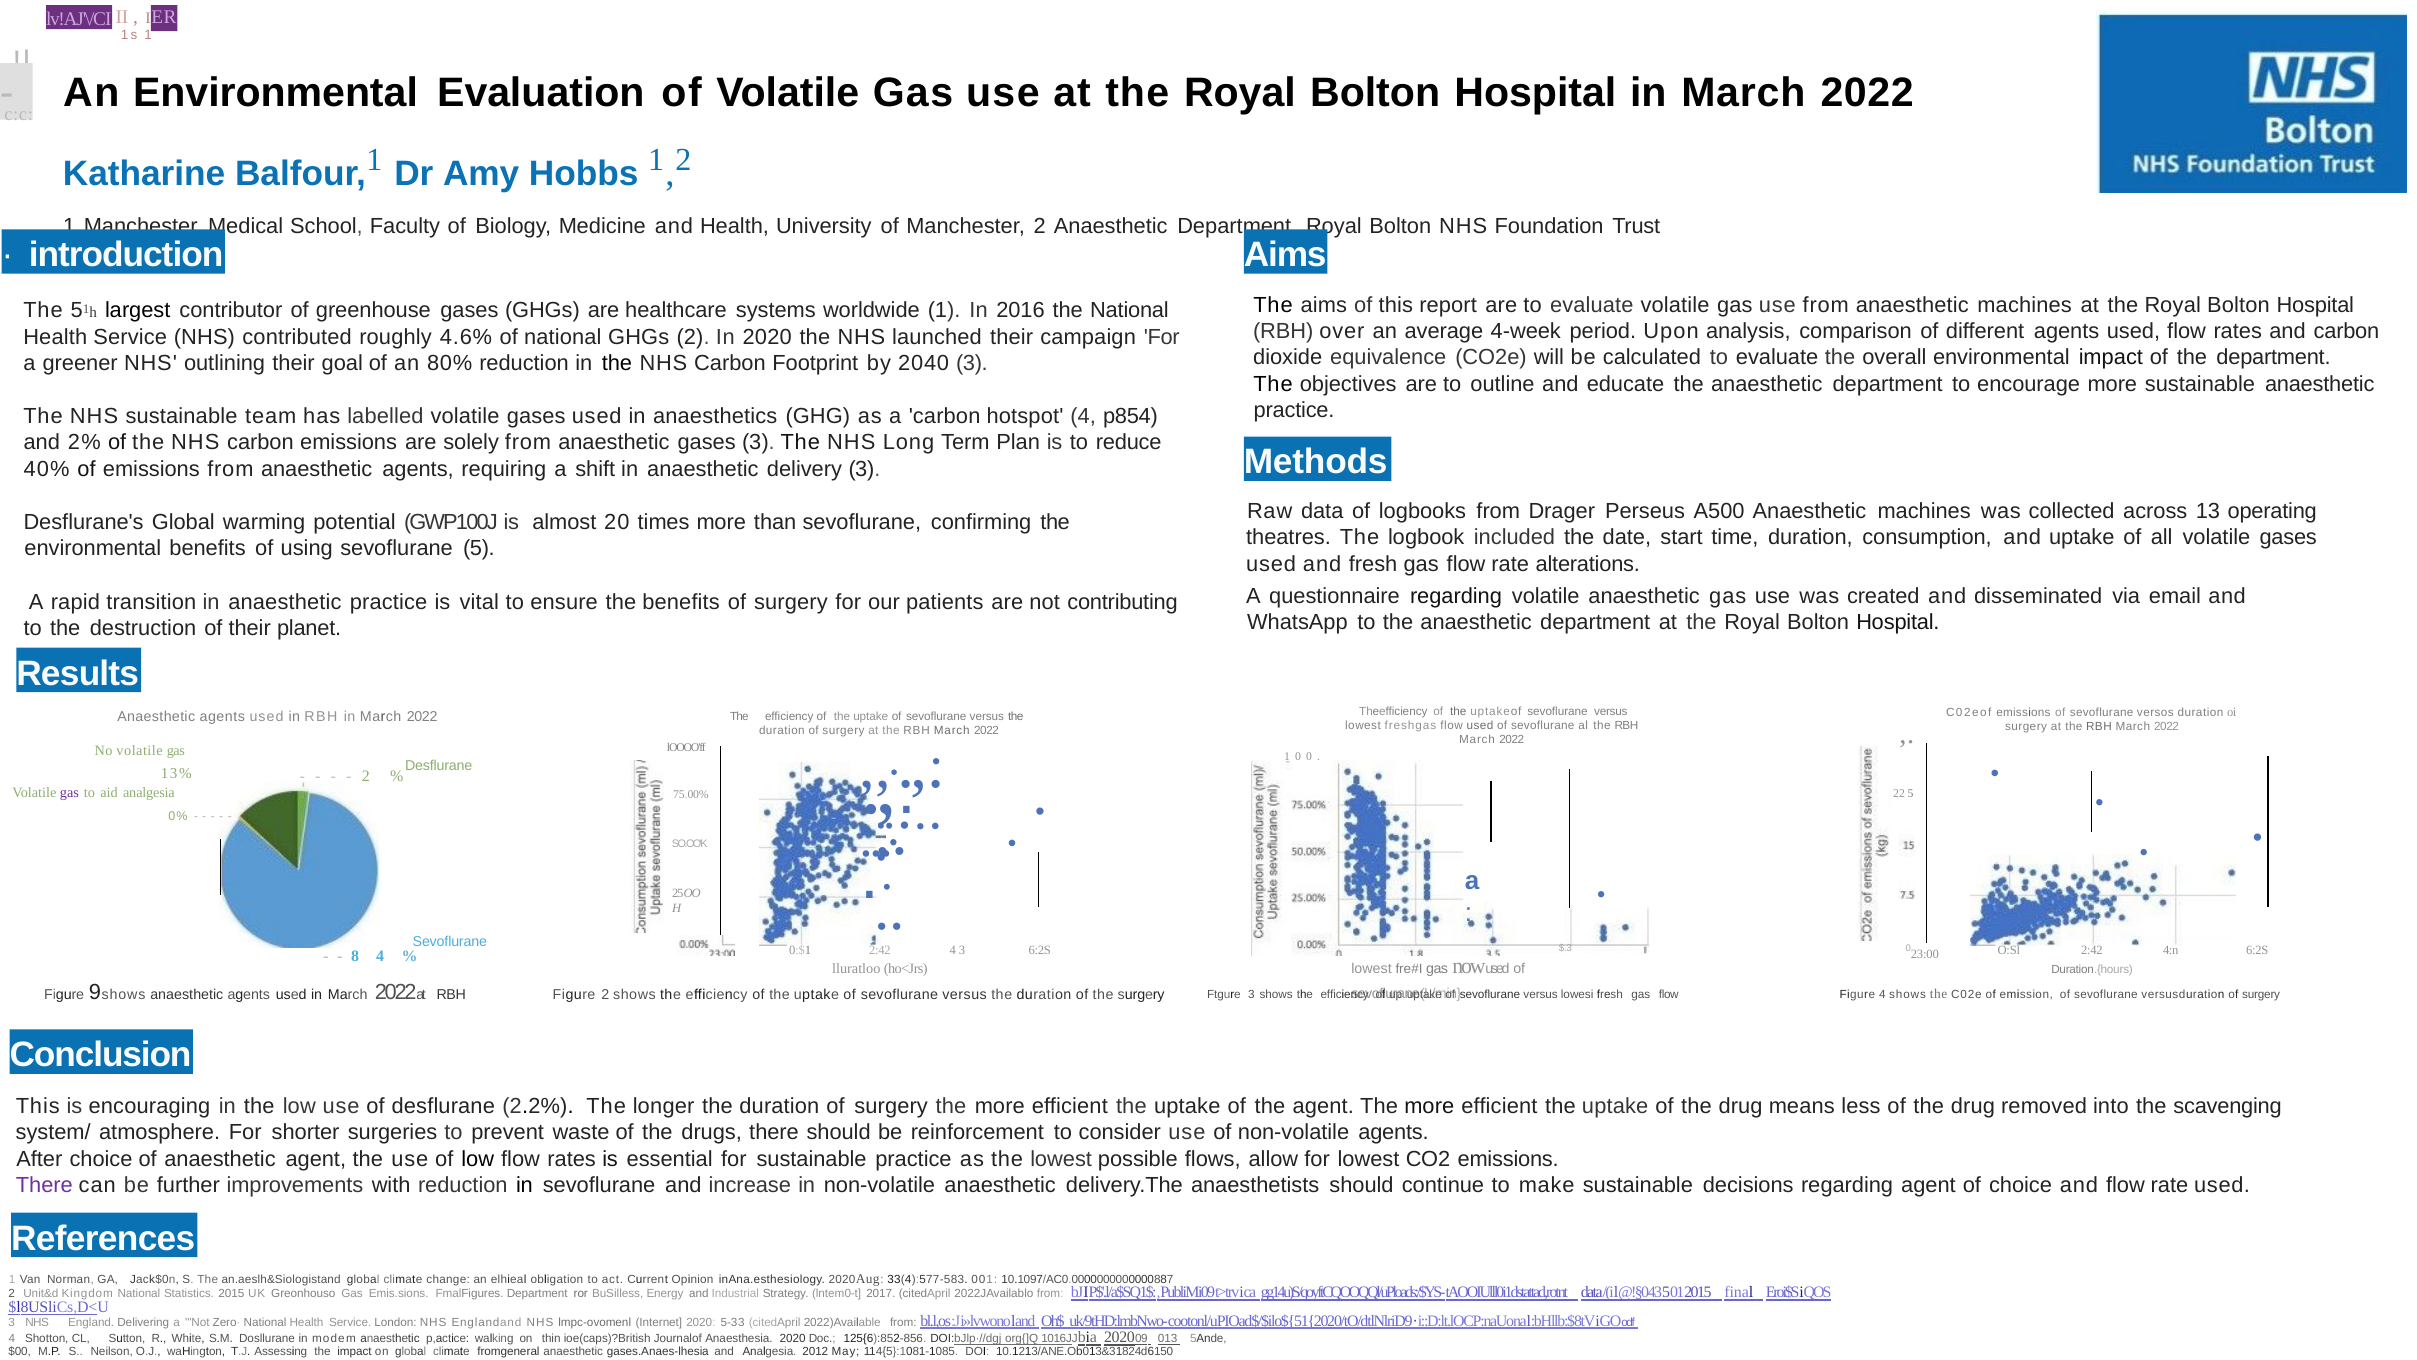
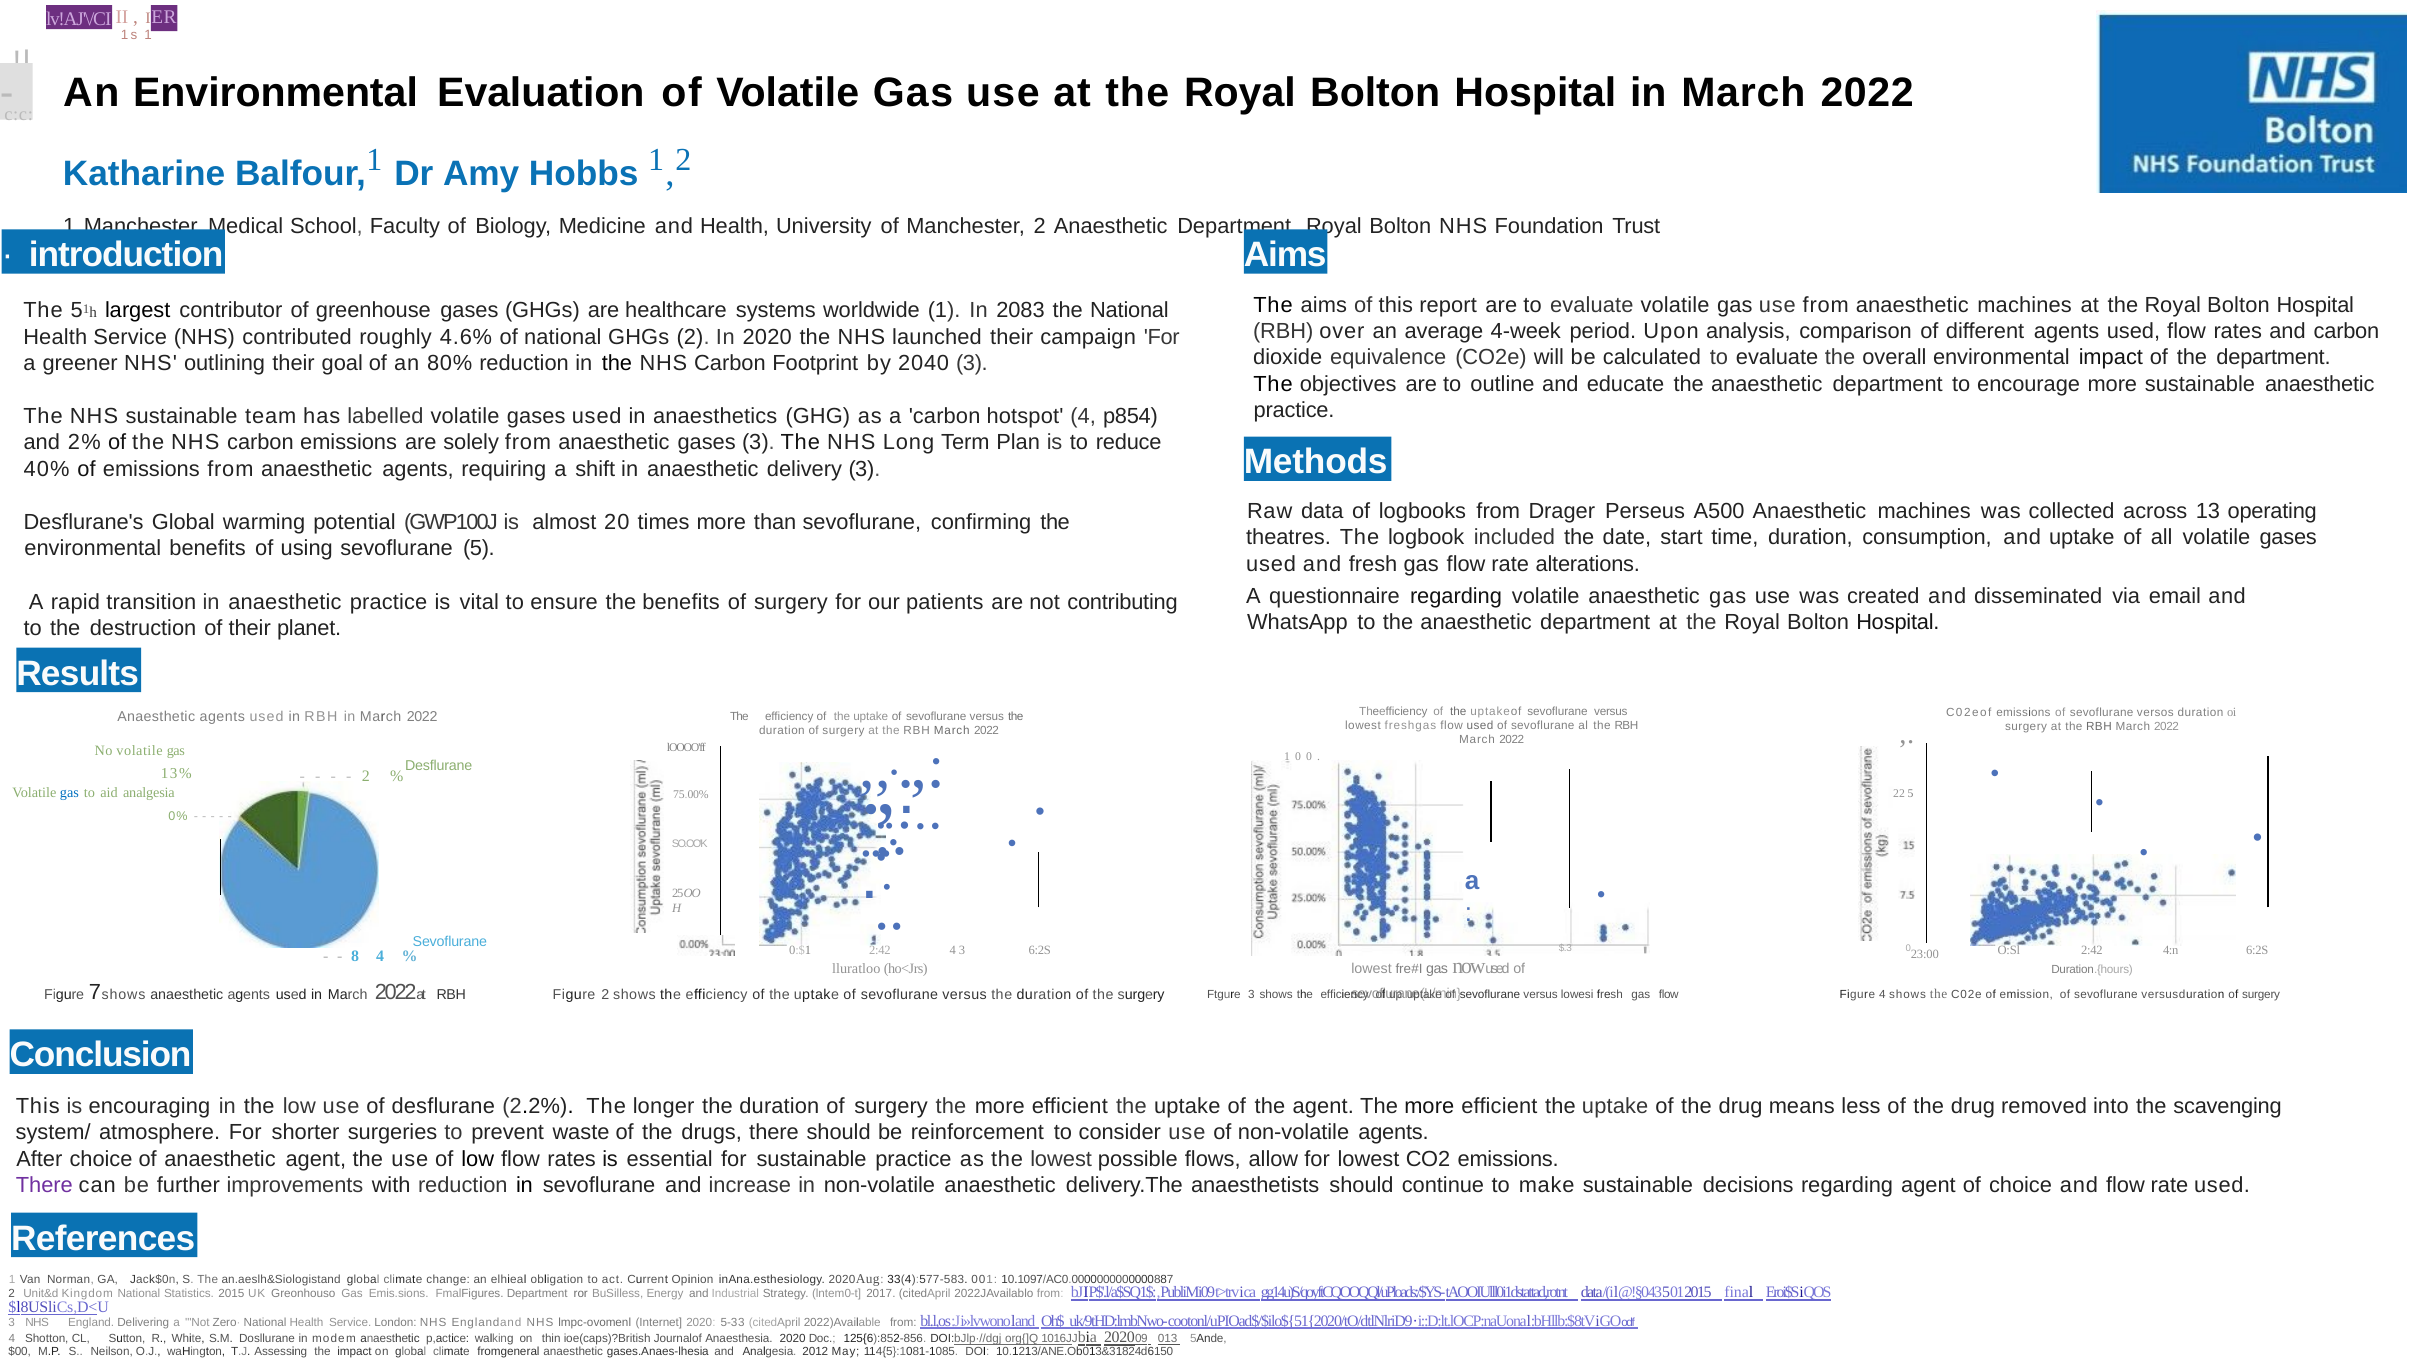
2016: 2016 -> 2083 (1020, 311)
gas colour: purple -> blue (69, 793)
9: 9 -> 7 (95, 992)
